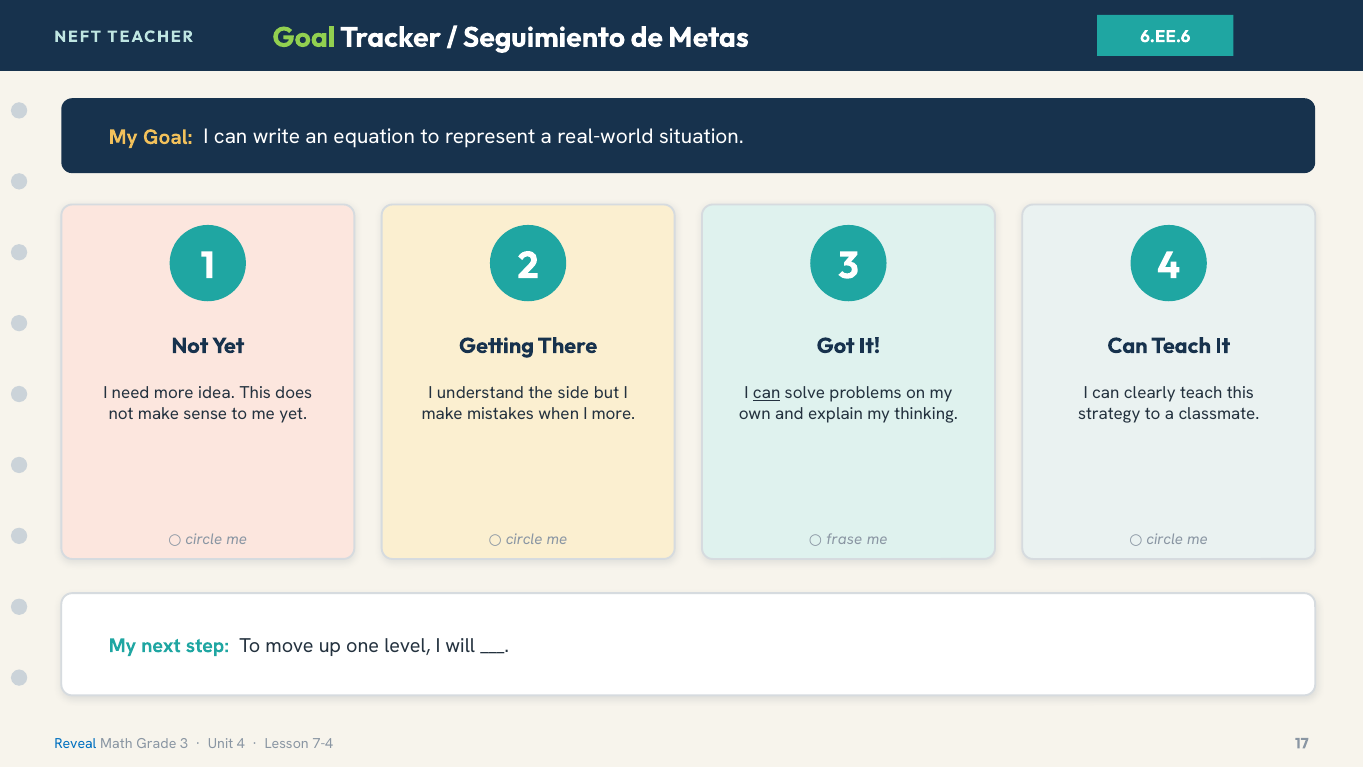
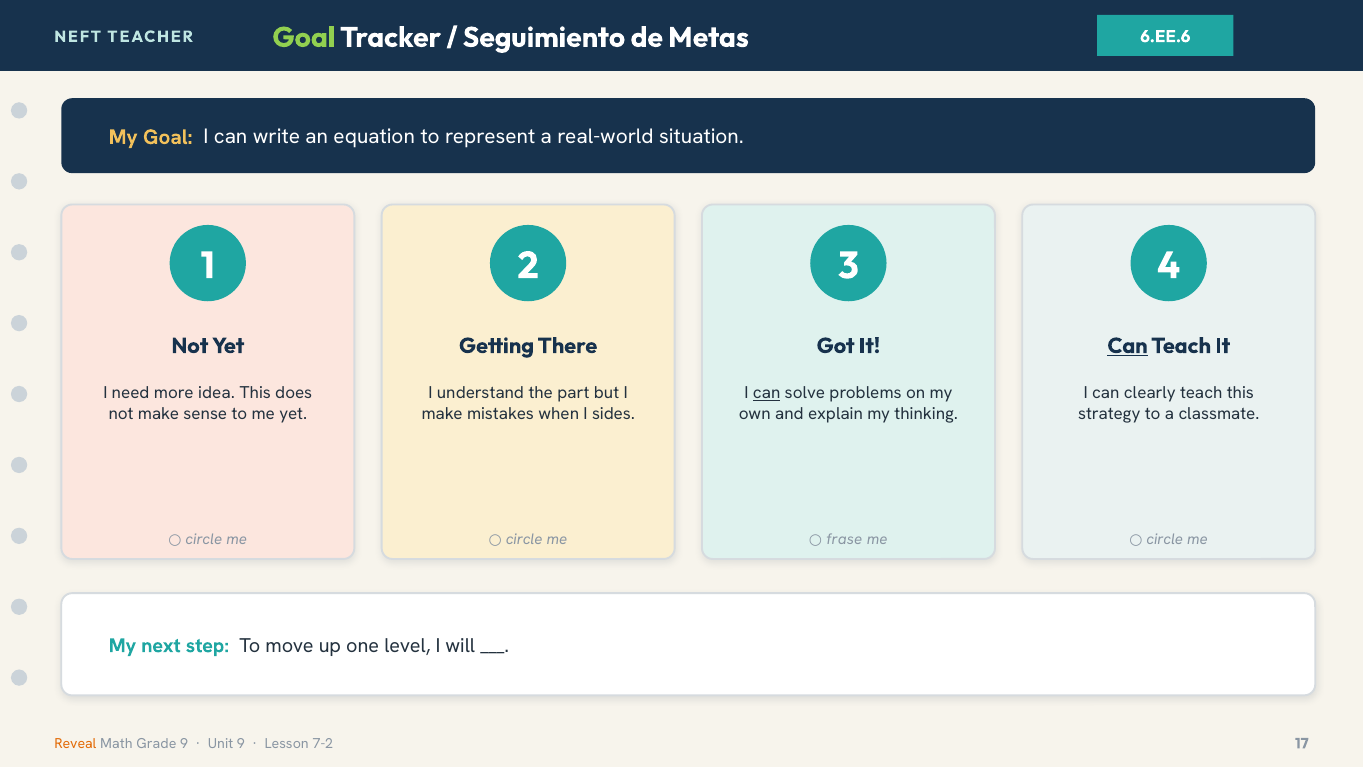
Can underline: none -> present (1128, 346)
side: side -> part (573, 393)
I more: more -> sides (613, 413)
Reveal colour: blue -> orange (75, 743)
Grade 3: 3 -> 9 (184, 743)
Unit 4: 4 -> 9 (241, 743)
7-4: 7-4 -> 7-2 (323, 743)
